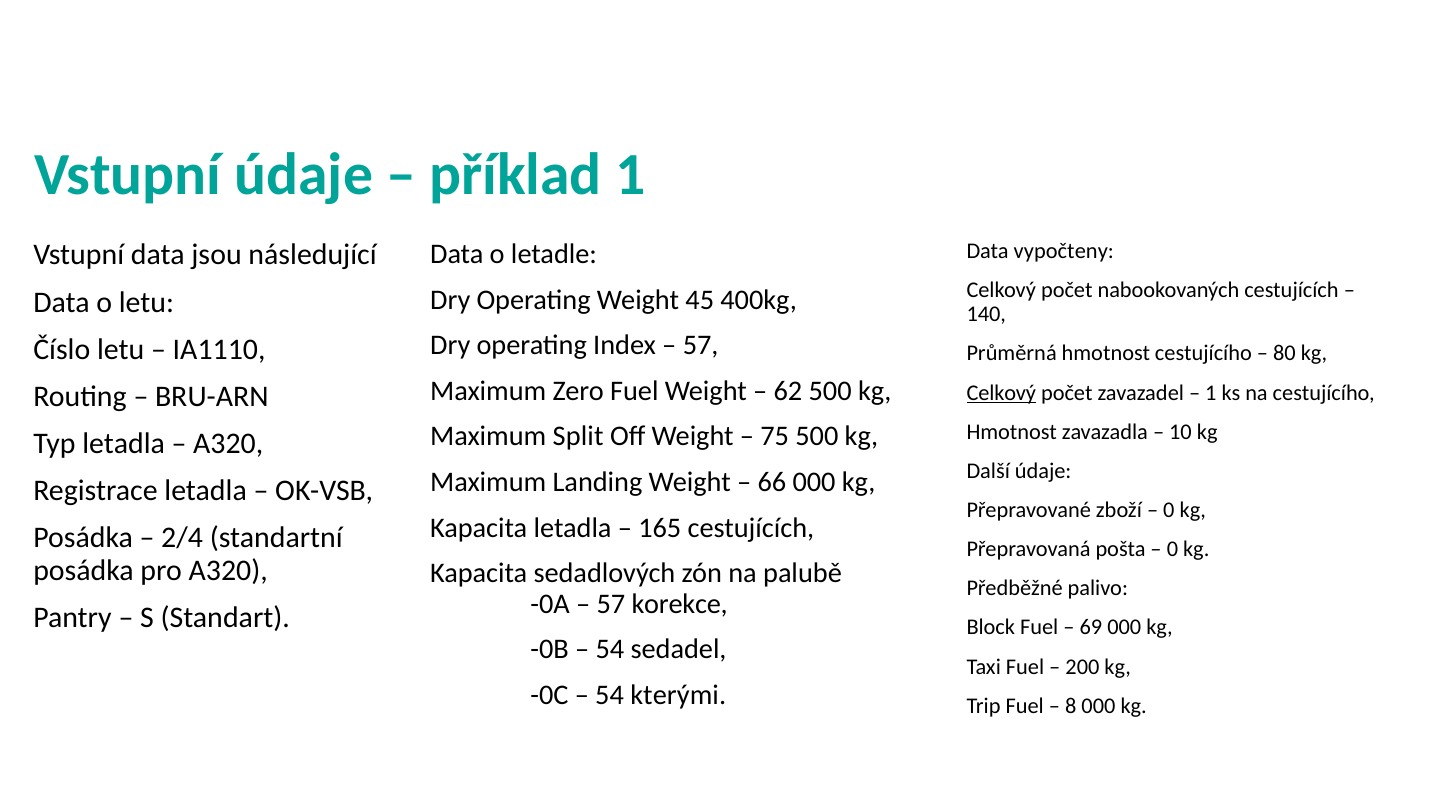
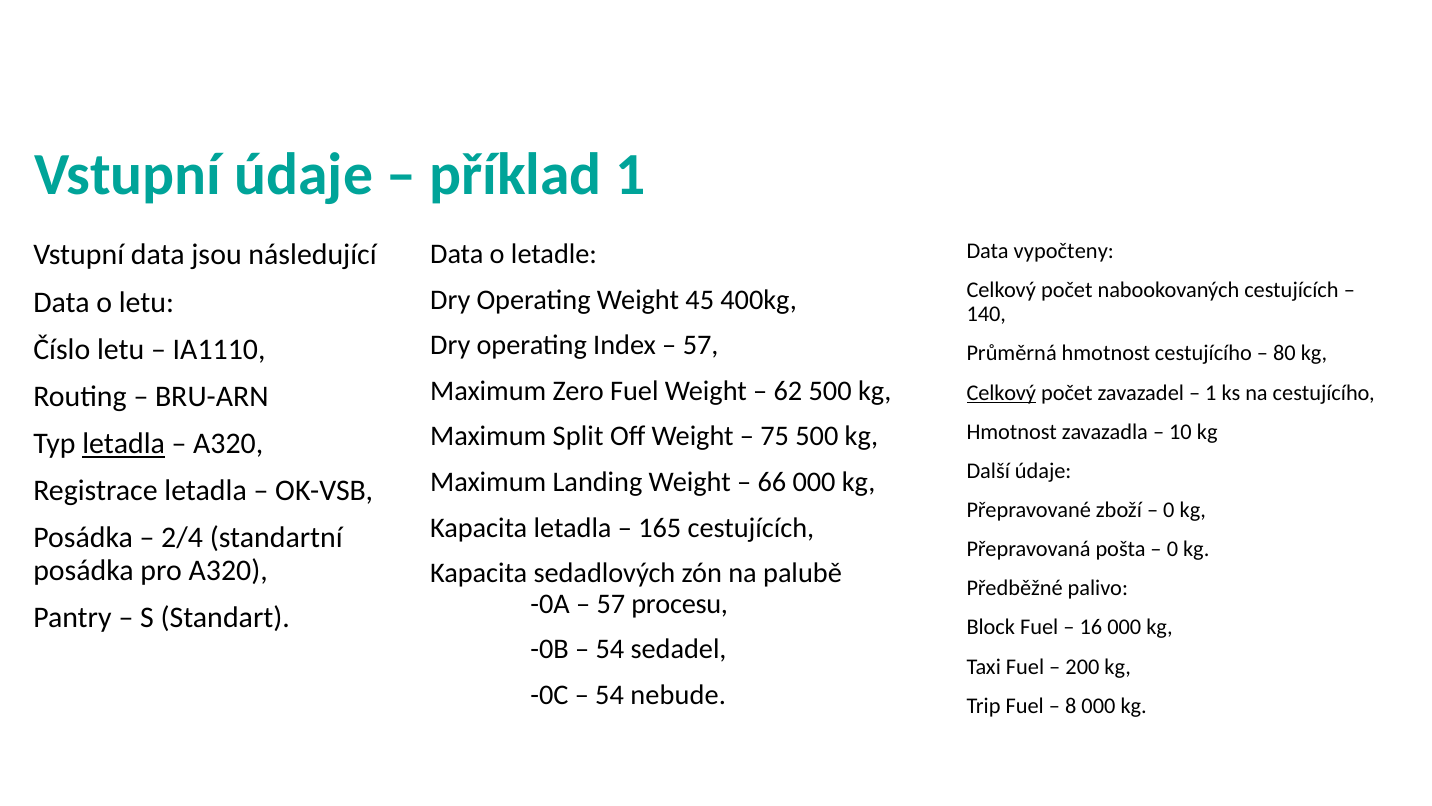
letadla underline: none -> present (124, 444)
korekce: korekce -> procesu (680, 604)
69: 69 -> 16 (1091, 627)
kterými: kterými -> nebude (678, 695)
